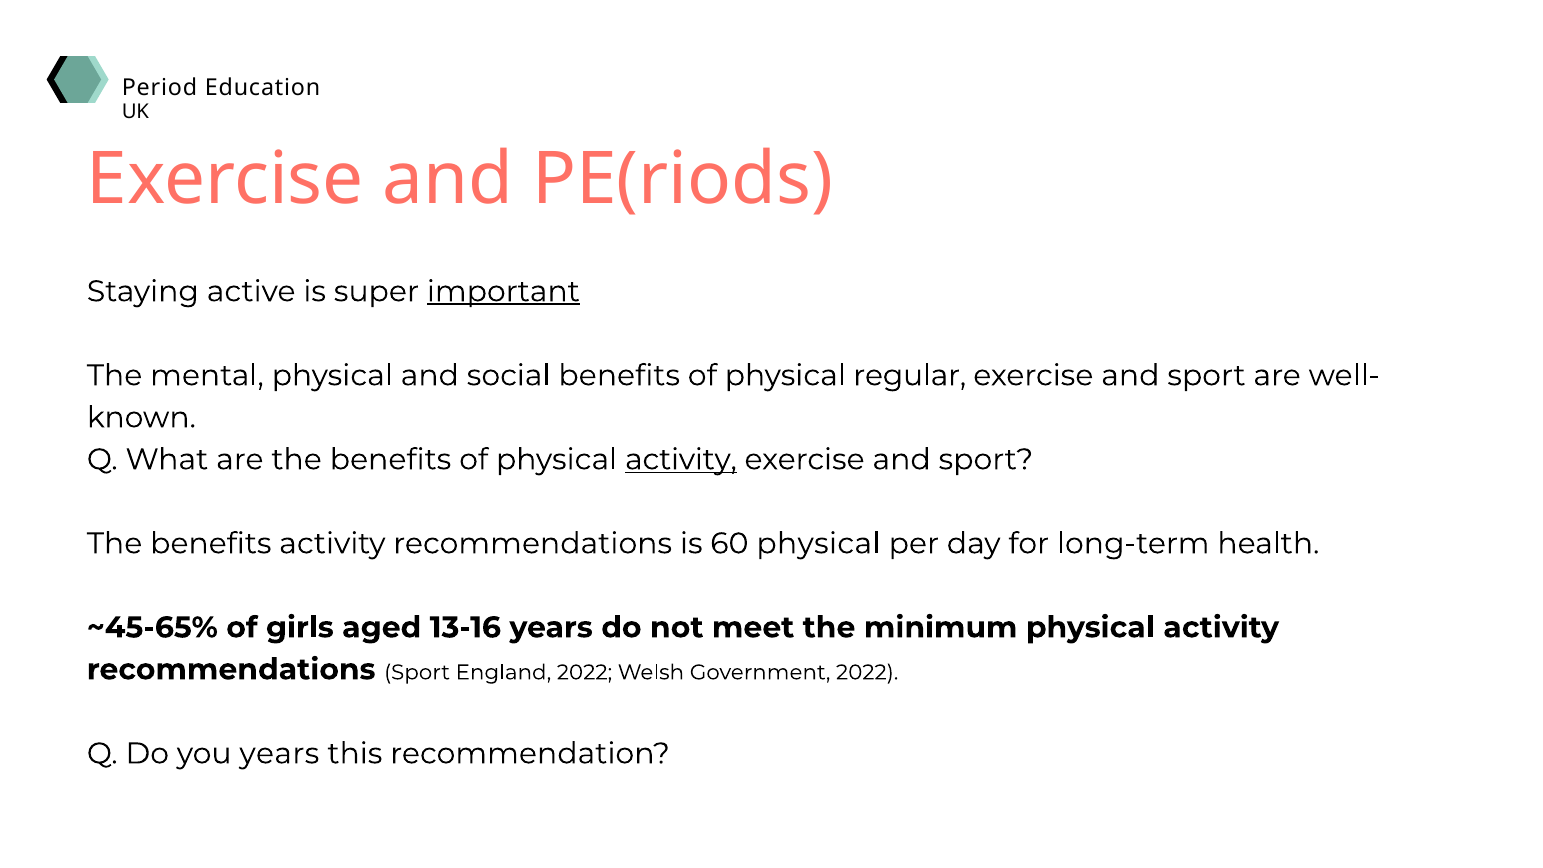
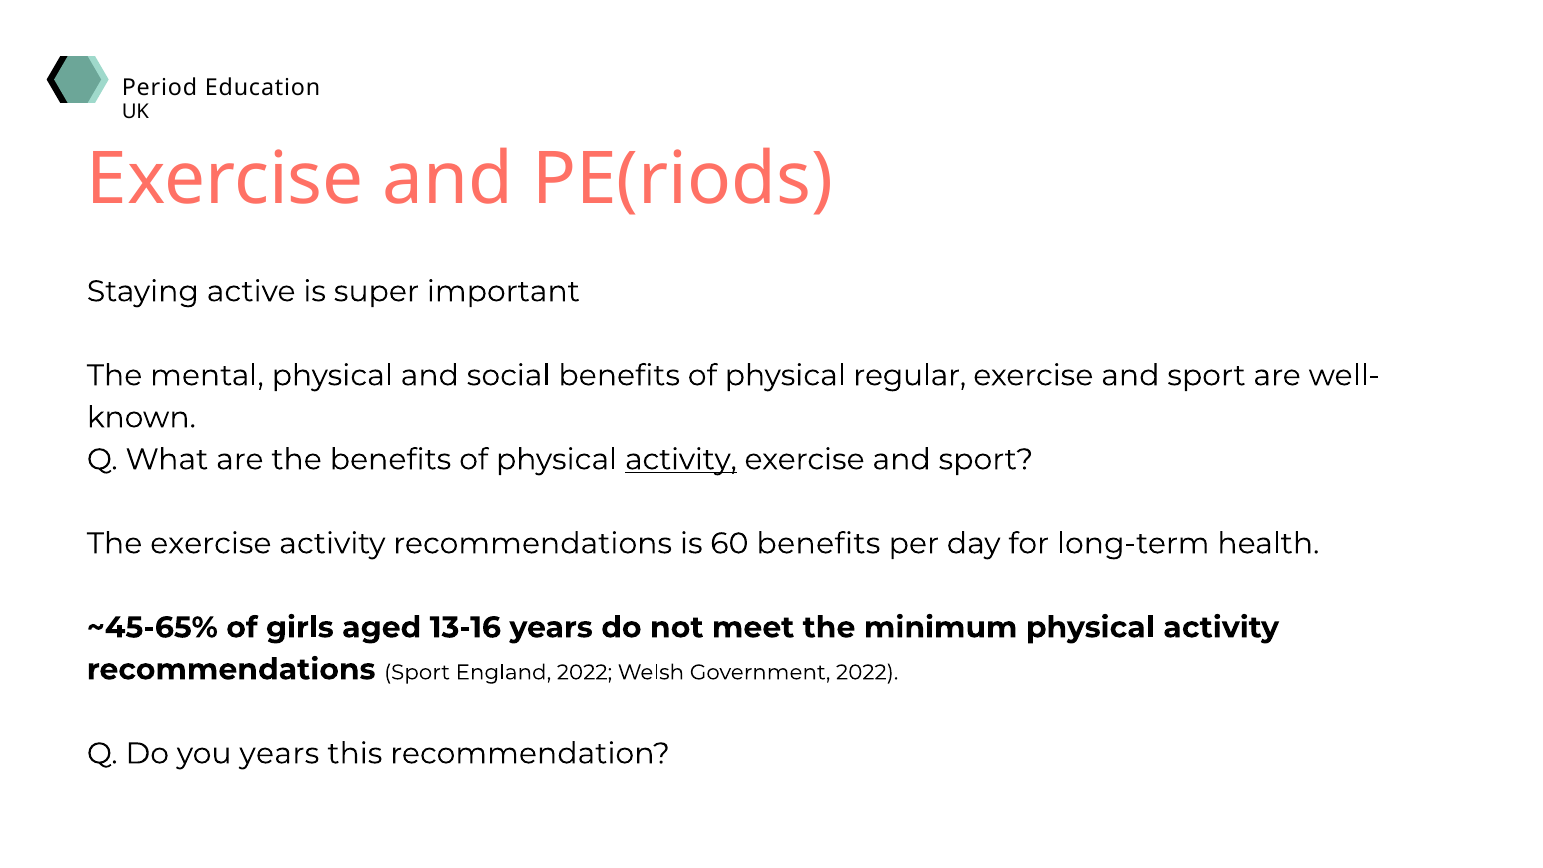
important underline: present -> none (503, 291)
benefits: benefits -> exercise (211, 543)
60 physical: physical -> benefits (818, 543)
